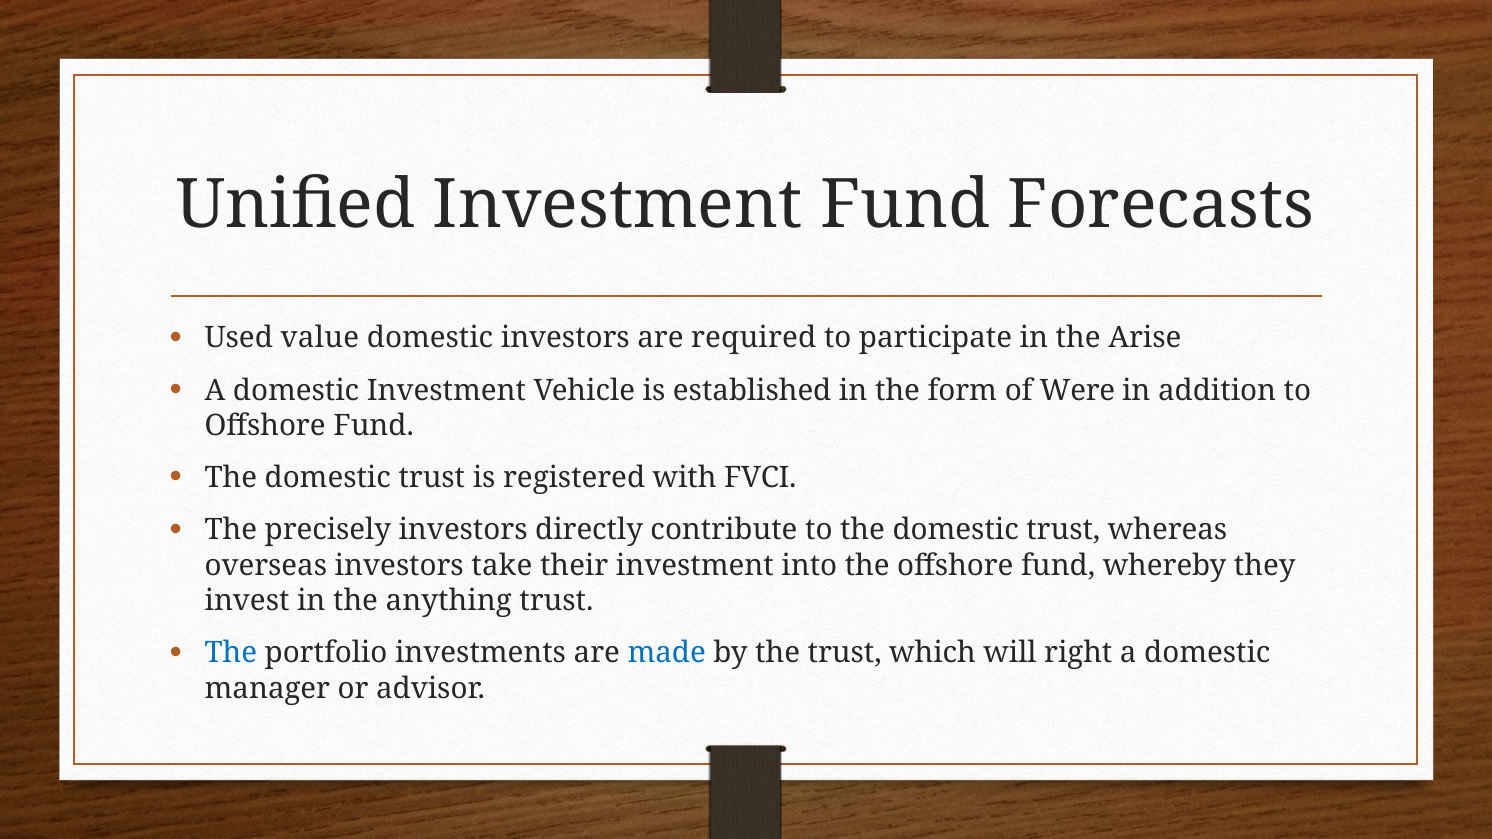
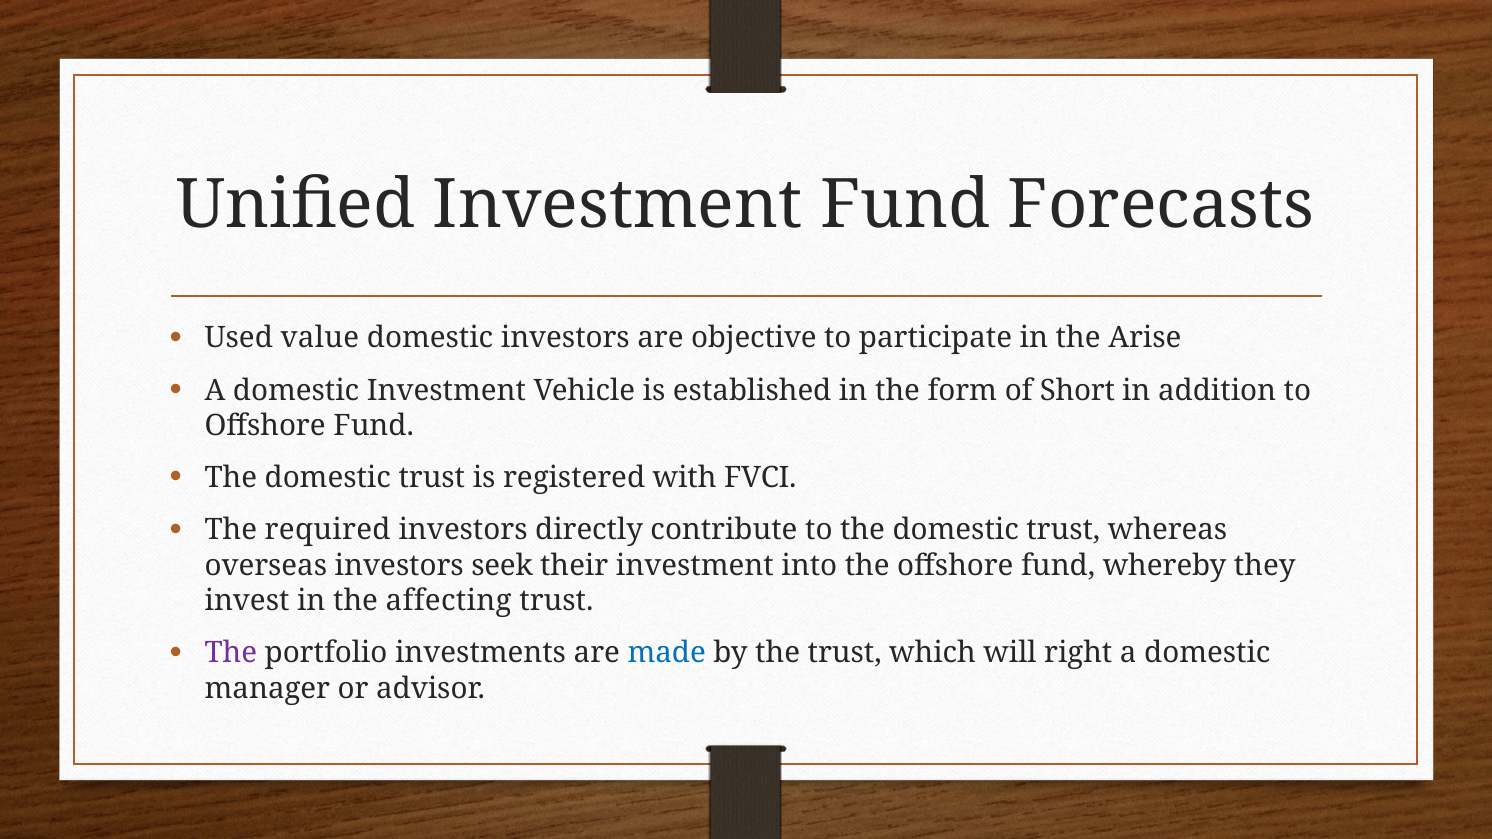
required: required -> objective (754, 338)
Were: Were -> Short (1077, 390)
precisely: precisely -> required (328, 530)
take: take -> seek (502, 566)
anything: anything -> affecting (449, 601)
The colour: blue -> purple (231, 653)
